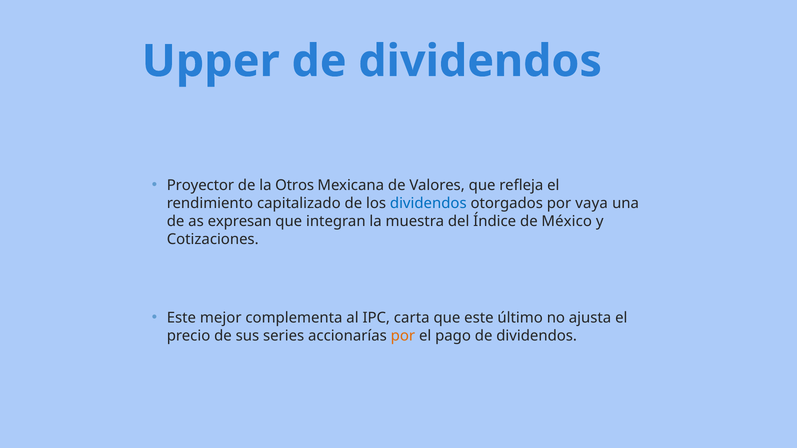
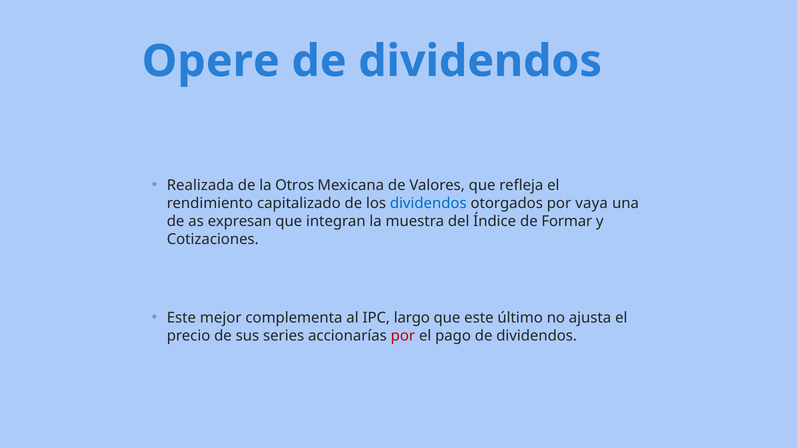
Upper: Upper -> Opere (211, 61)
Proyector: Proyector -> Realizada (200, 185)
México: México -> Formar (567, 221)
carta: carta -> largo (412, 318)
por colour: orange -> red (403, 336)
